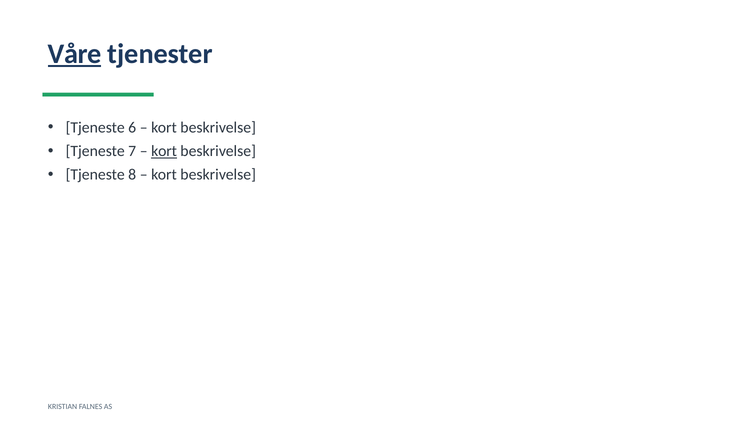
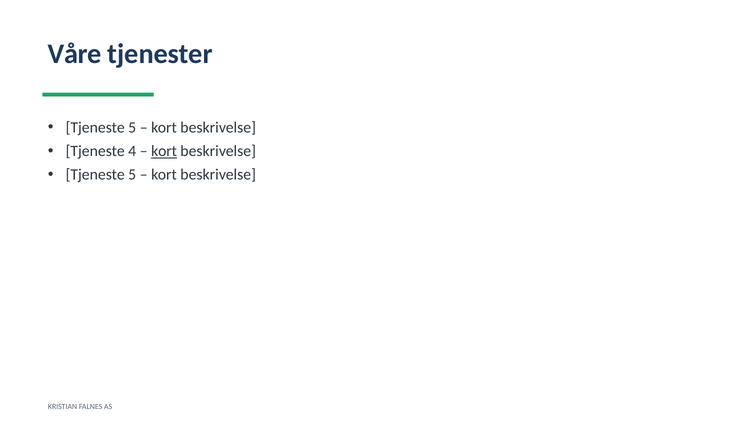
Våre underline: present -> none (75, 54)
6: 6 -> 5 (132, 128)
7: 7 -> 4 (132, 151)
8: 8 -> 5 (132, 175)
